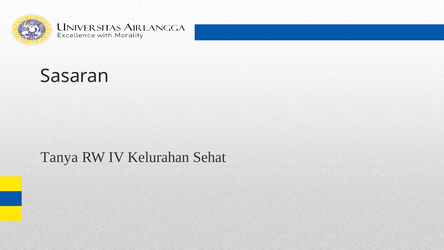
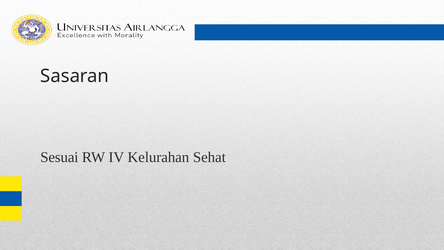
Tanya: Tanya -> Sesuai (59, 157)
